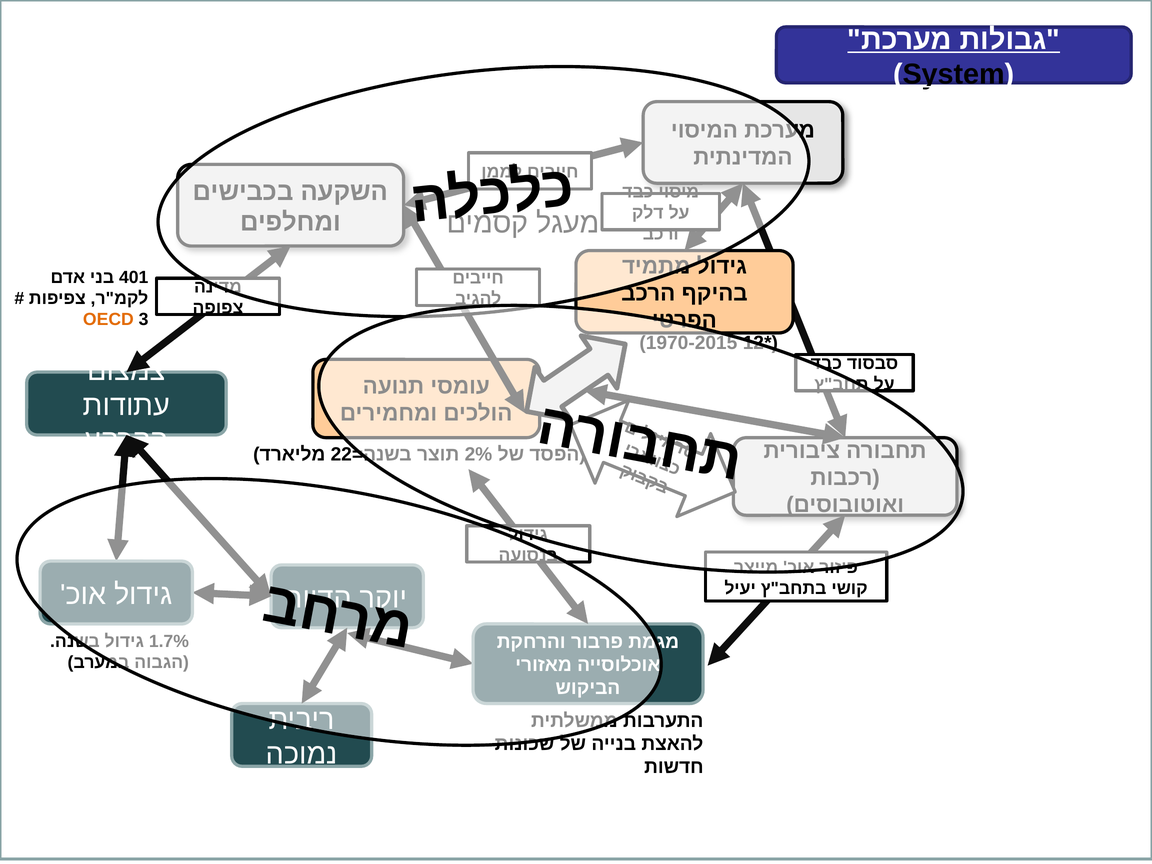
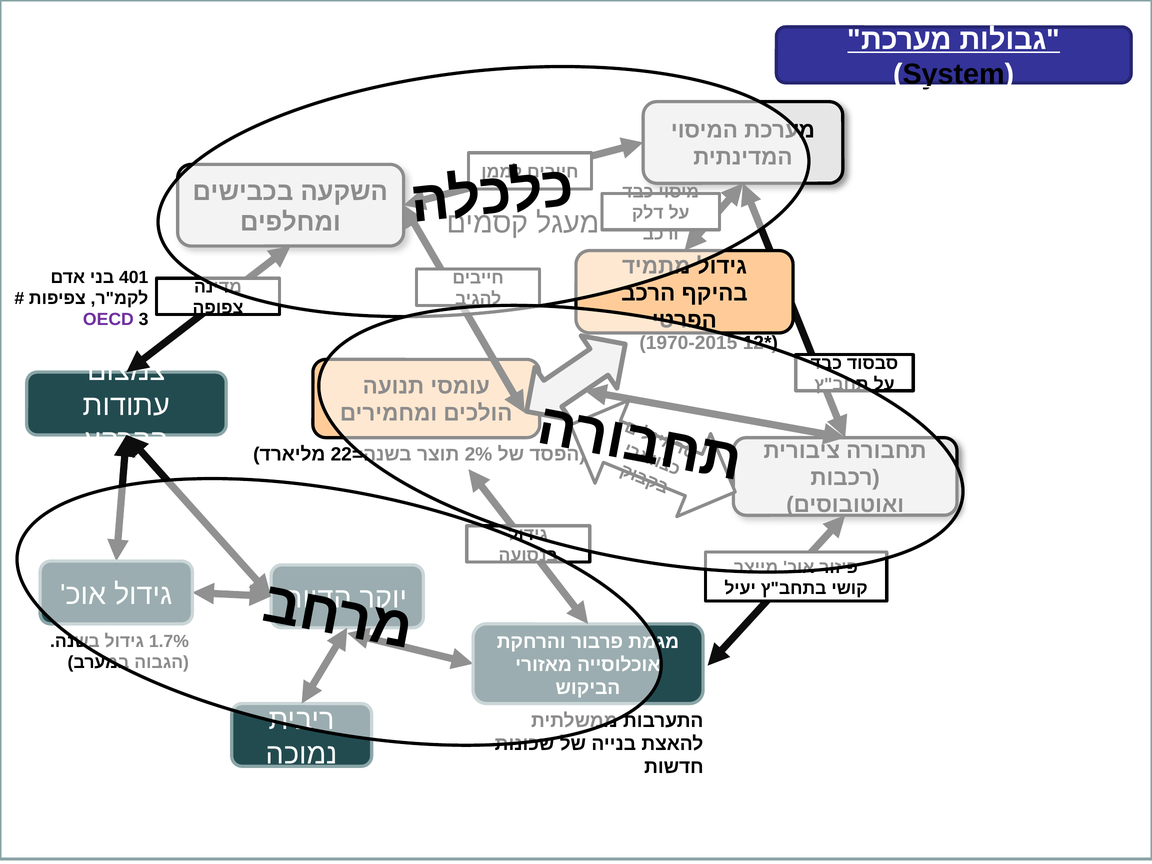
OECD colour: orange -> purple (108, 320)
